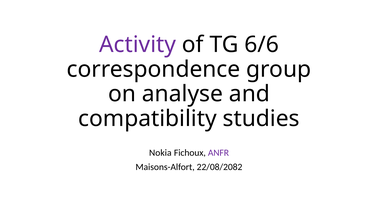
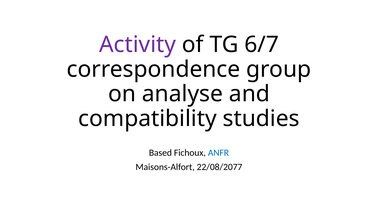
6/6: 6/6 -> 6/7 (262, 45)
Nokia: Nokia -> Based (160, 153)
ANFR colour: purple -> blue (218, 153)
22/08/2082: 22/08/2082 -> 22/08/2077 (220, 167)
